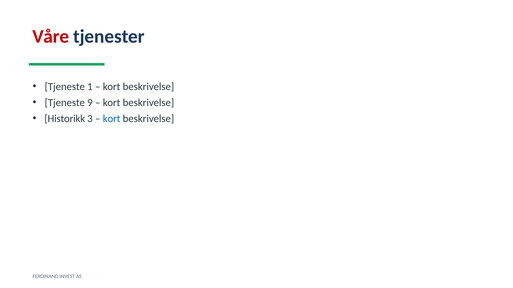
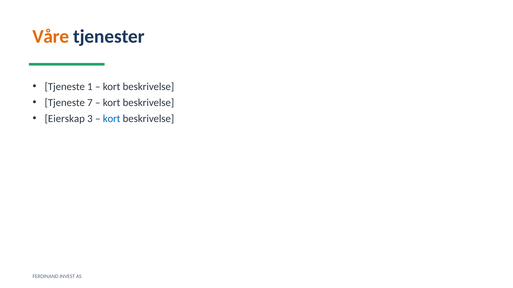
Våre colour: red -> orange (51, 37)
9: 9 -> 7 (90, 103)
Historikk: Historikk -> Eierskap (65, 119)
